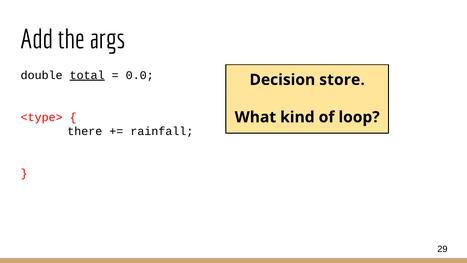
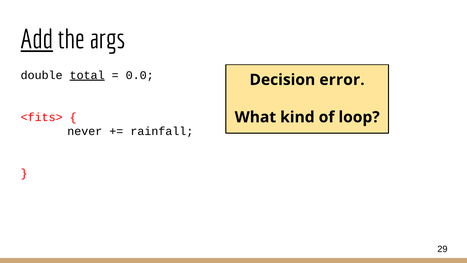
Add underline: none -> present (37, 39)
store: store -> error (342, 80)
<type>: <type> -> <fits> (42, 117)
there: there -> never (85, 131)
